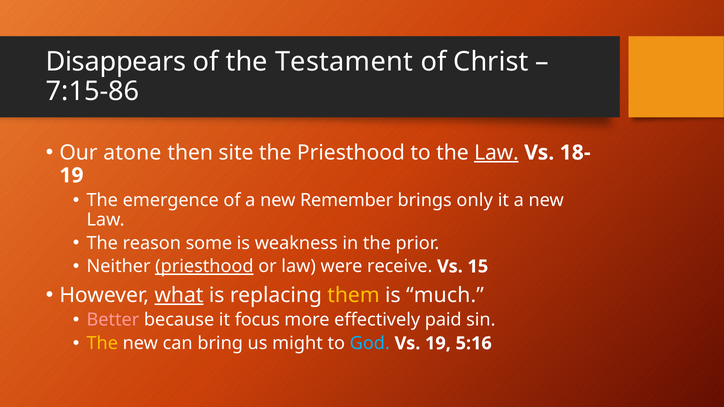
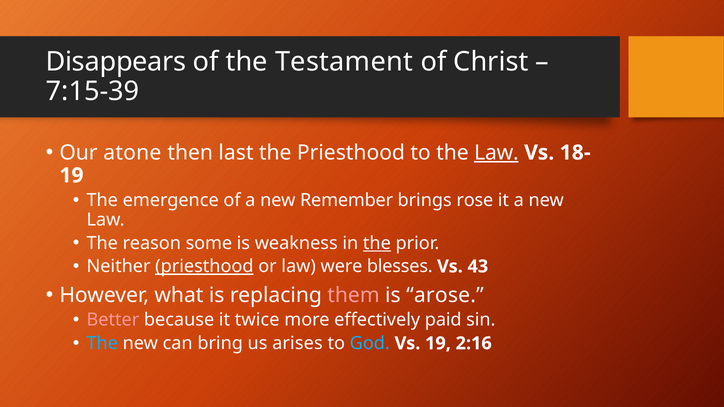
7:15-86: 7:15-86 -> 7:15-39 (93, 91)
site: site -> last (236, 153)
only: only -> rose (475, 200)
the underline: none -> present (377, 243)
receive: receive -> blesses (400, 267)
15: 15 -> 43 (478, 267)
what underline: present -> none (179, 295)
them colour: yellow -> pink (353, 295)
much: much -> arose (445, 295)
focus: focus -> twice (257, 320)
The colour: yellow -> light blue (102, 344)
might: might -> arises (297, 344)
5:16: 5:16 -> 2:16 (474, 344)
